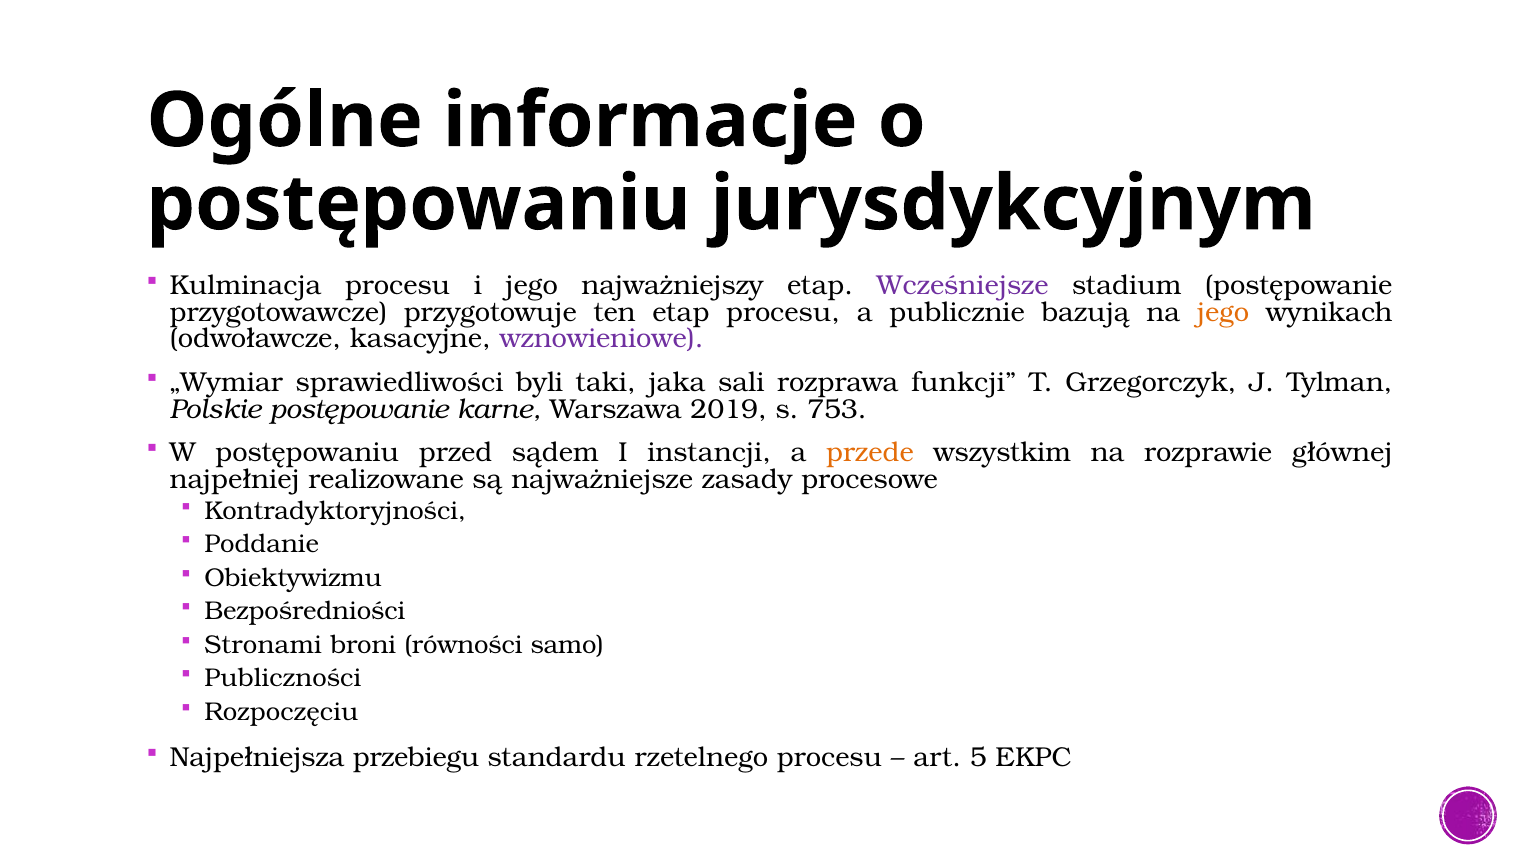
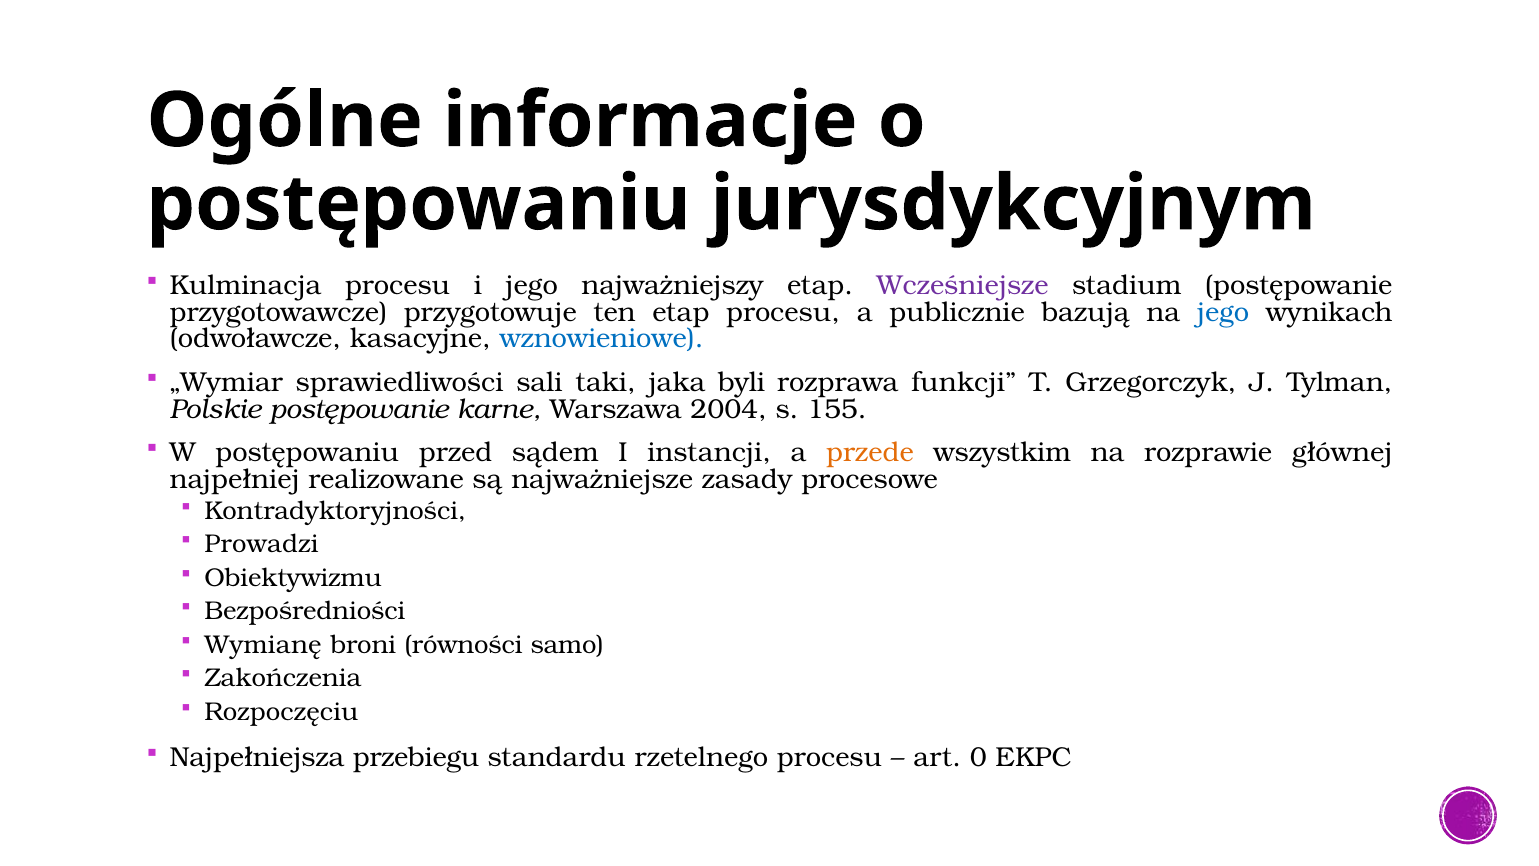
jego colour: orange -> blue (1223, 312)
wznowieniowe colour: purple -> blue (602, 339)
byli: byli -> sali (539, 383)
sali: sali -> byli (741, 383)
2019: 2019 -> 2004 (729, 409)
753: 753 -> 155 (837, 409)
Poddanie: Poddanie -> Prowadzi (262, 544)
Stronami: Stronami -> Wymianę (263, 645)
Publiczności: Publiczności -> Zakończenia (283, 678)
5: 5 -> 0 (978, 757)
